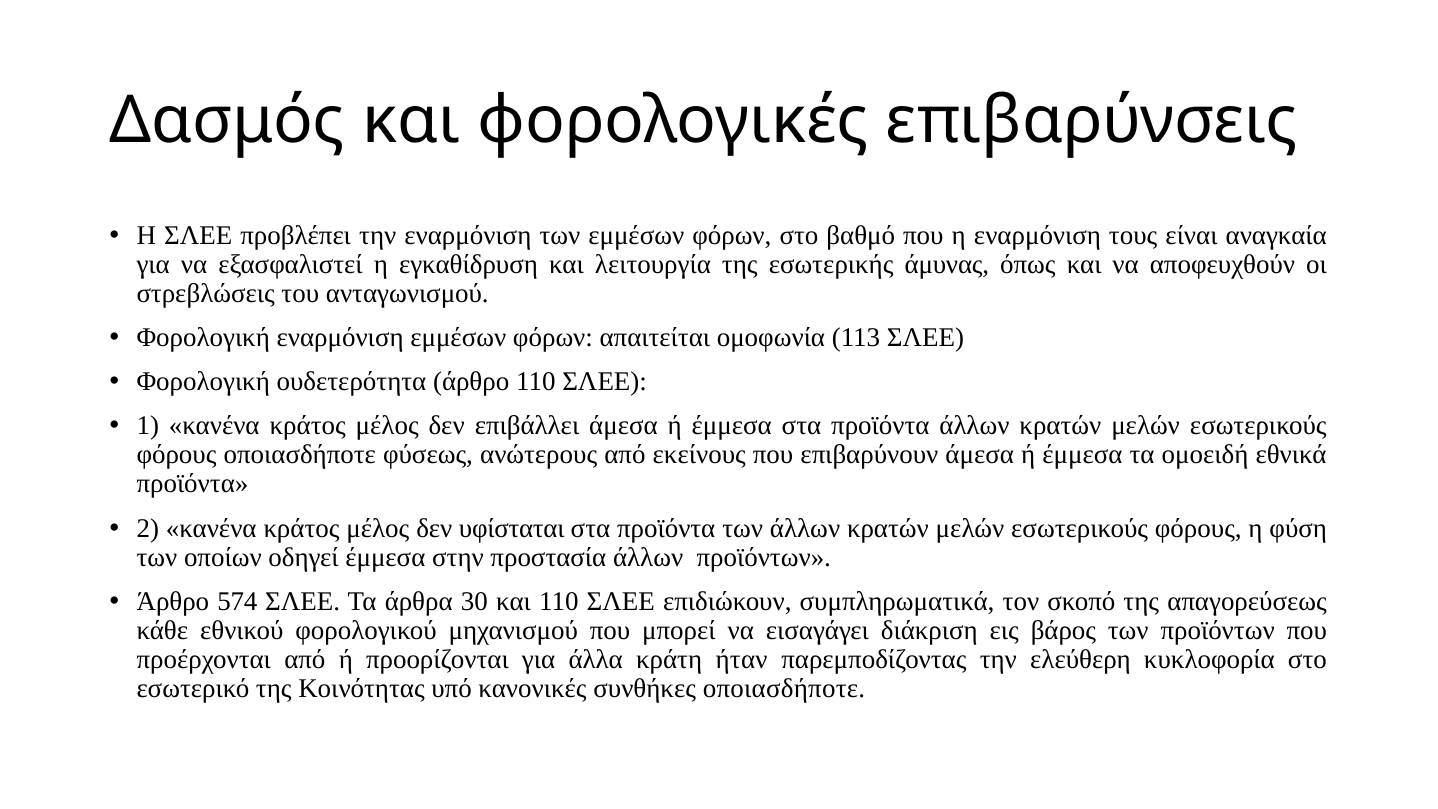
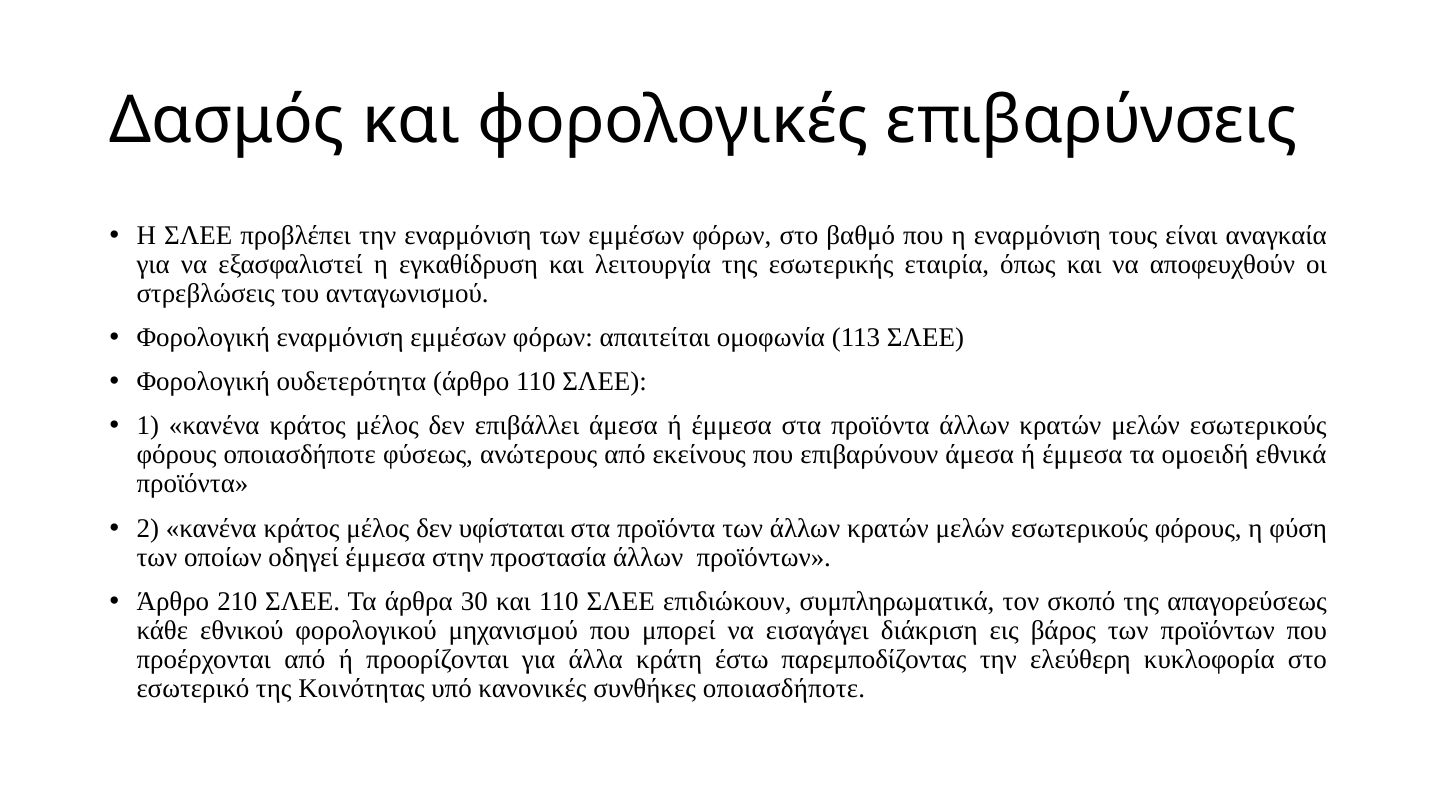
άμυνας: άμυνας -> εταιρία (947, 264)
574: 574 -> 210 (237, 601)
ήταν: ήταν -> έστω (742, 660)
